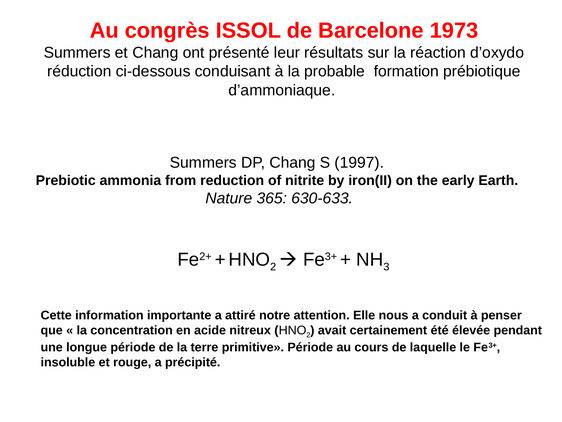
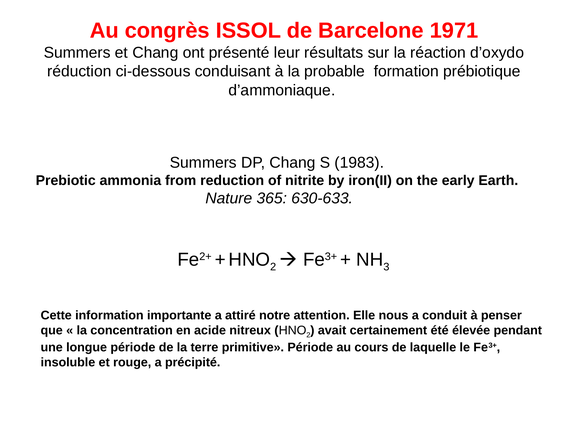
1973: 1973 -> 1971 (454, 31)
1997: 1997 -> 1983 (359, 163)
